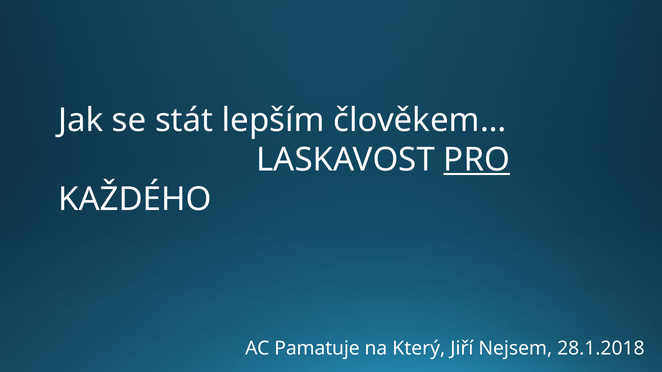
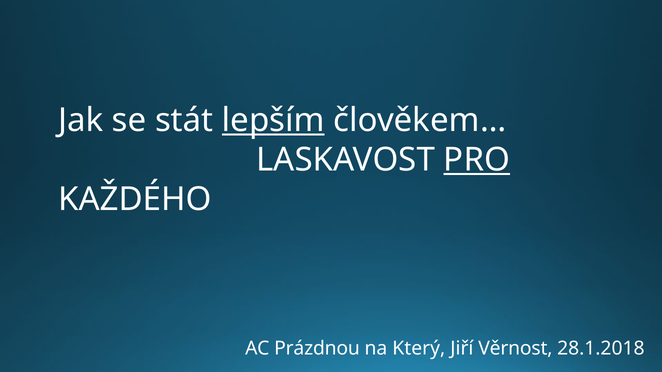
lepším underline: none -> present (273, 120)
Pamatuje: Pamatuje -> Prázdnou (317, 349)
Nejsem: Nejsem -> Věrnost (515, 349)
